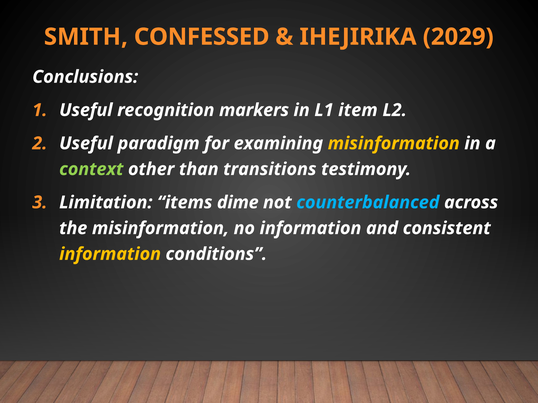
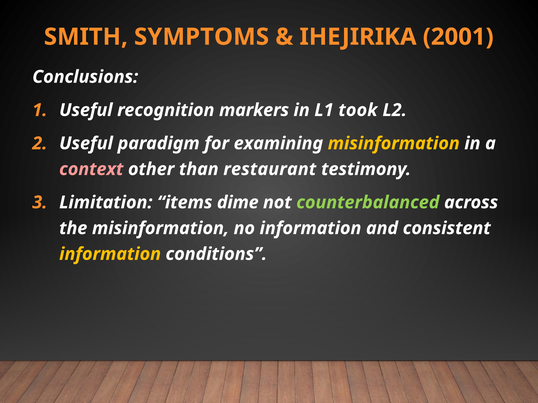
CONFESSED: CONFESSED -> SYMPTOMS (202, 37)
2029: 2029 -> 2001 (458, 37)
item: item -> took (358, 110)
context colour: light green -> pink (91, 169)
transitions: transitions -> restaurant (270, 169)
counterbalanced colour: light blue -> light green (368, 203)
